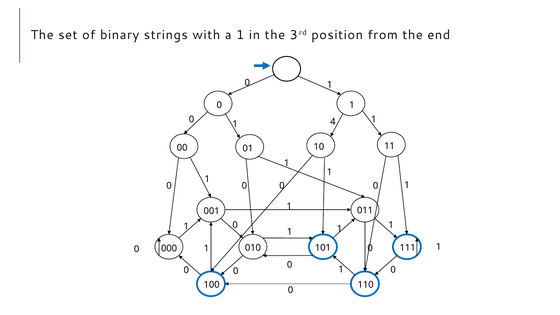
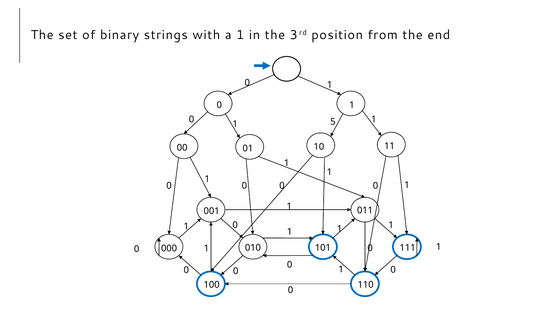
4: 4 -> 5 (333, 122)
